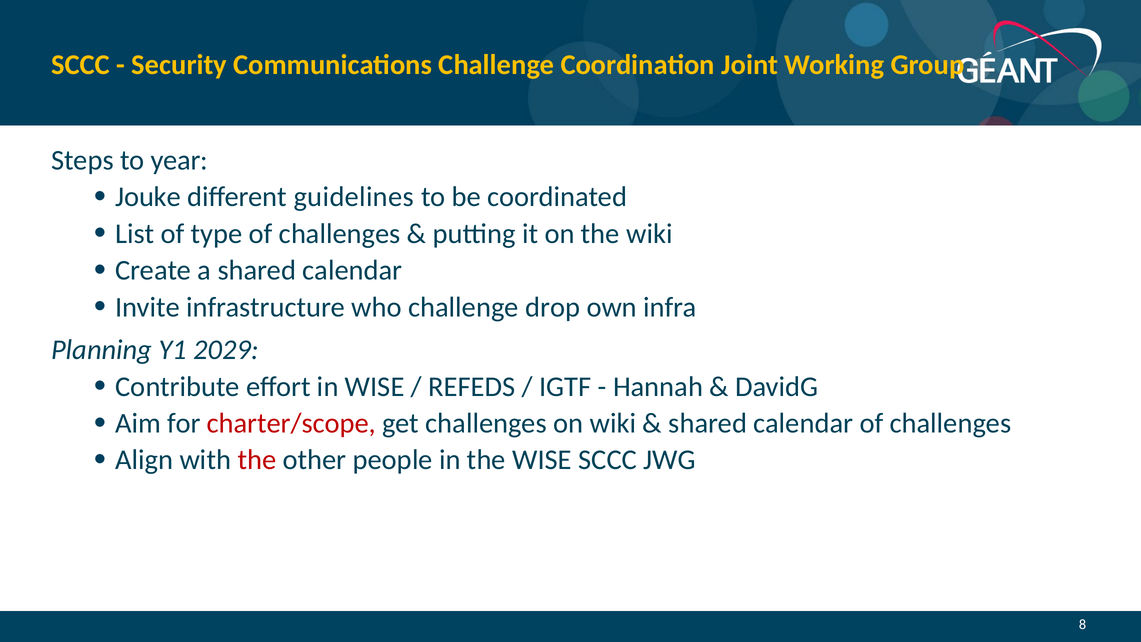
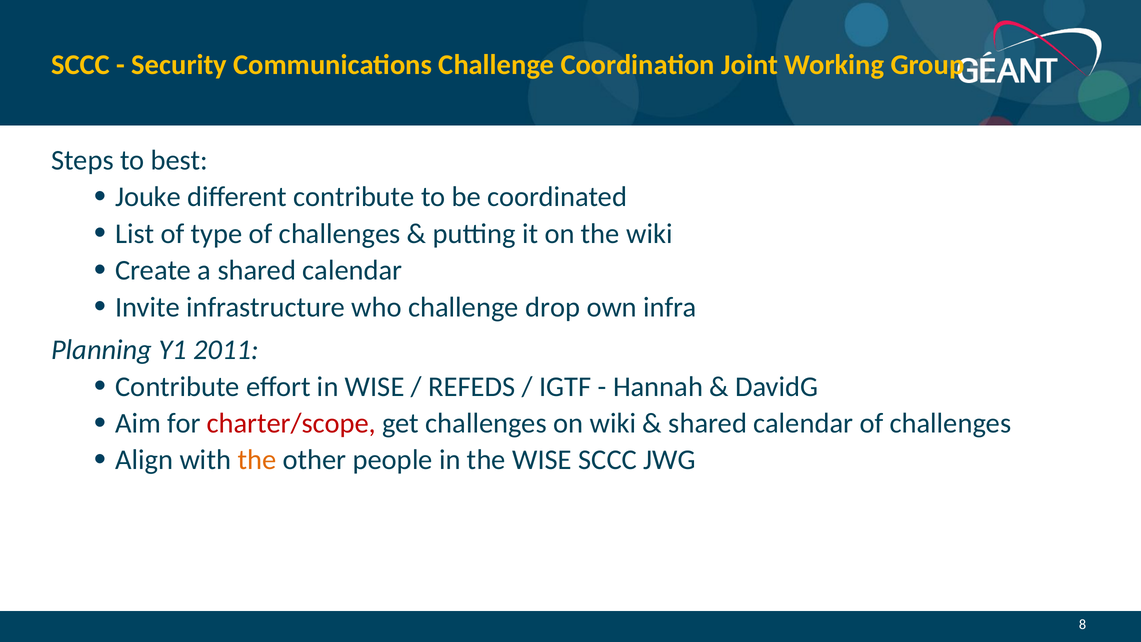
year: year -> best (179, 160)
different guidelines: guidelines -> contribute (354, 197)
2029: 2029 -> 2011 (226, 350)
the colour: red -> orange (257, 460)
